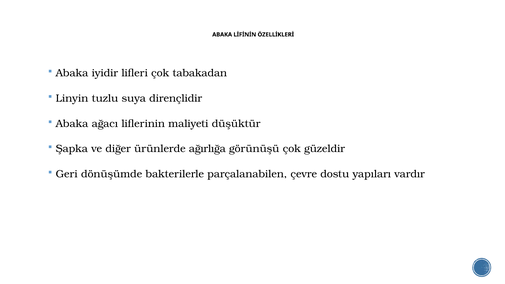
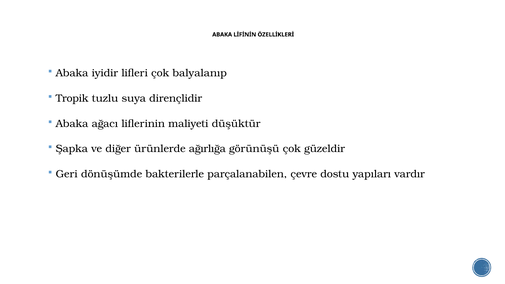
tabakadan: tabakadan -> balyalanıp (200, 73)
Linyin: Linyin -> Tropik (72, 98)
